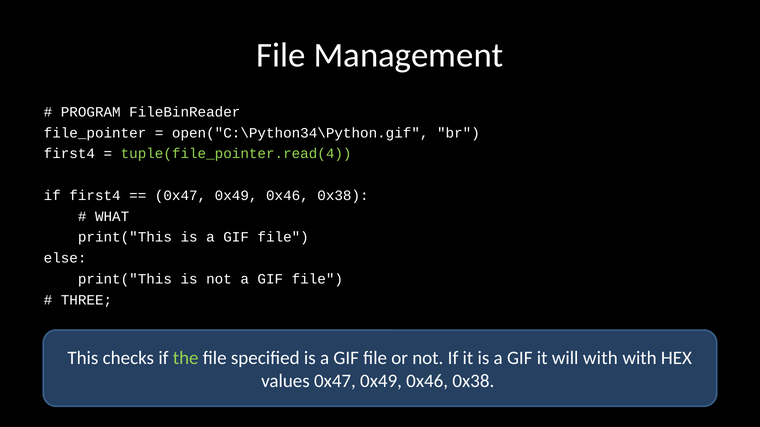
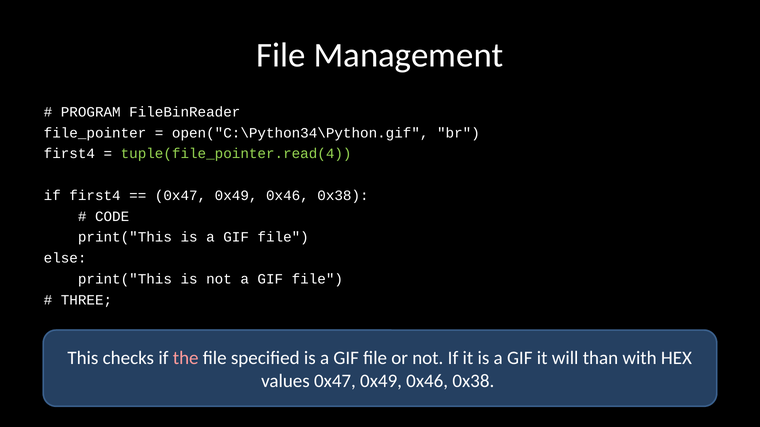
WHAT: WHAT -> CODE (112, 217)
the colour: light green -> pink (186, 359)
will with: with -> than (600, 359)
